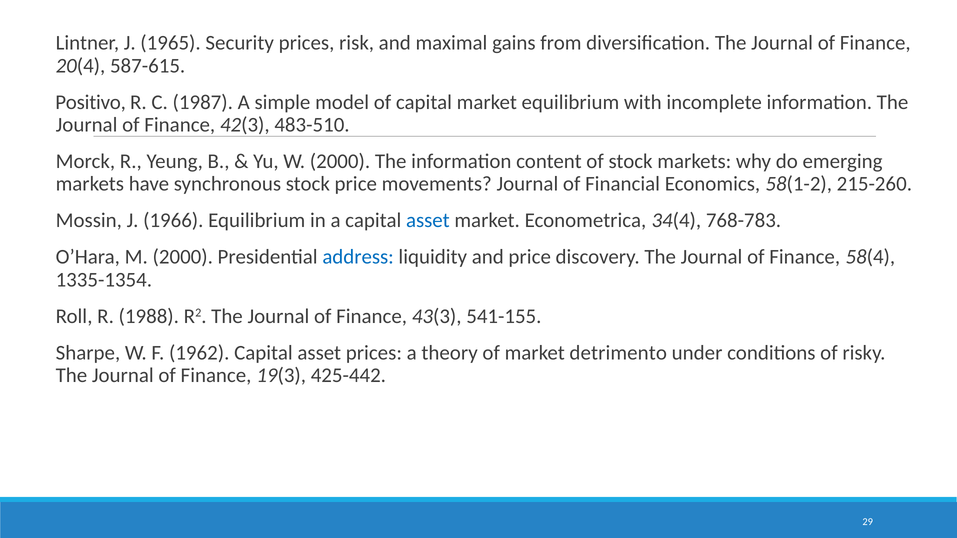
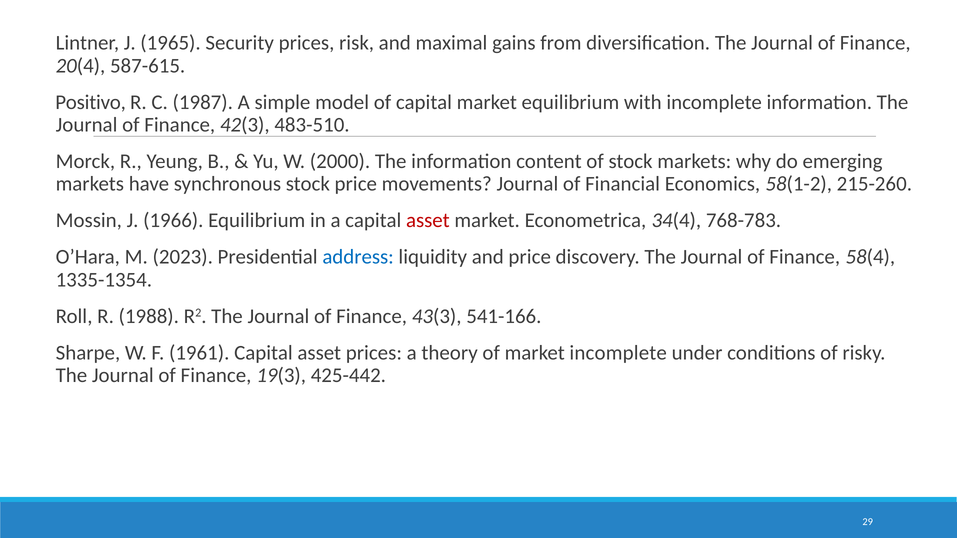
asset colour: blue -> red (428, 221)
M 2000: 2000 -> 2023 (183, 257)
541-155: 541-155 -> 541-166 (504, 316)
1962: 1962 -> 1961 (199, 353)
market detrimento: detrimento -> incomplete (618, 353)
